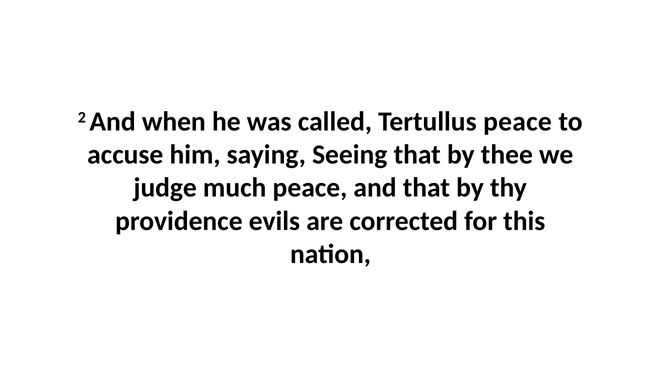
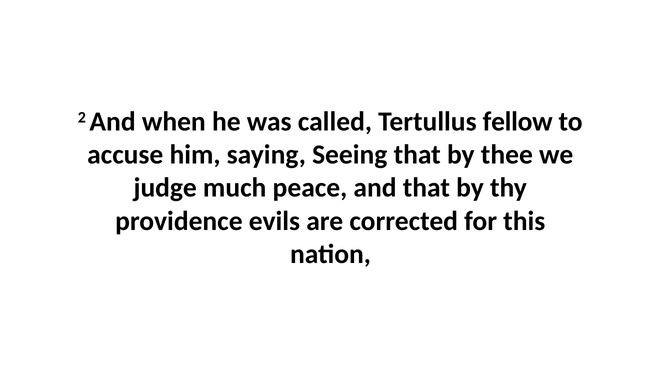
Tertullus peace: peace -> fellow (518, 122)
